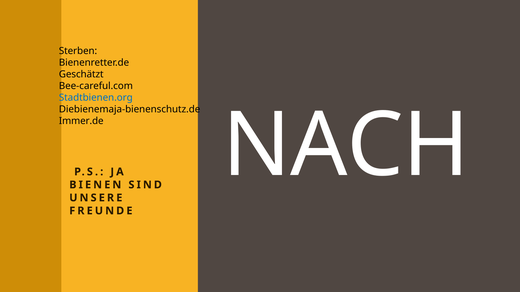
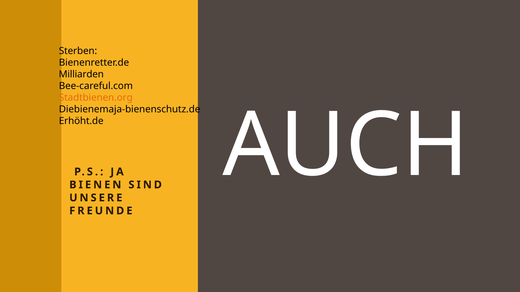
Geschätzt: Geschätzt -> Milliarden (81, 74)
Stadtbienen.org colour: blue -> orange (96, 98)
Immer.de: Immer.de -> Erhöht.de (81, 121)
NACH: NACH -> AUCH (346, 146)
